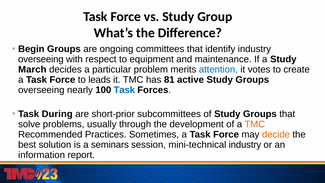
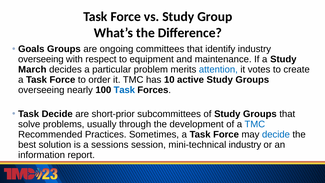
Begin: Begin -> Goals (31, 49)
leads: leads -> order (99, 80)
81: 81 -> 10 (169, 80)
Task During: During -> Decide (57, 114)
TMC colour: orange -> blue (255, 124)
decide colour: orange -> blue (276, 134)
seminars: seminars -> sessions (110, 145)
